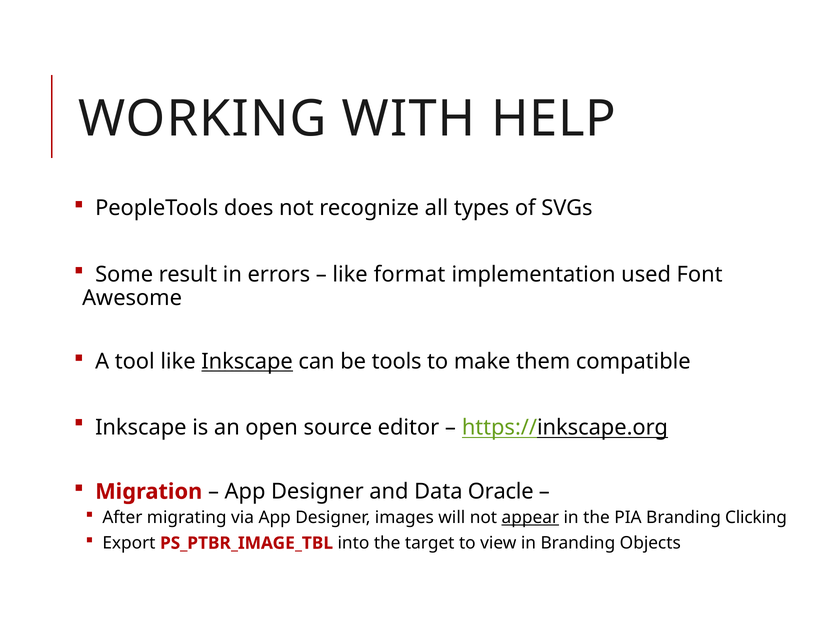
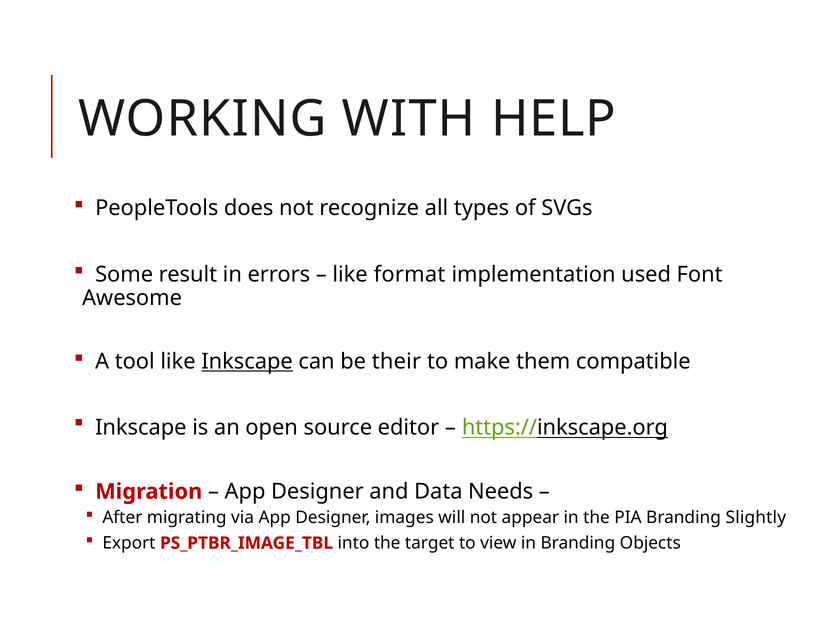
tools: tools -> their (396, 361)
Oracle: Oracle -> Needs (501, 491)
appear underline: present -> none (530, 517)
Clicking: Clicking -> Slightly (756, 517)
